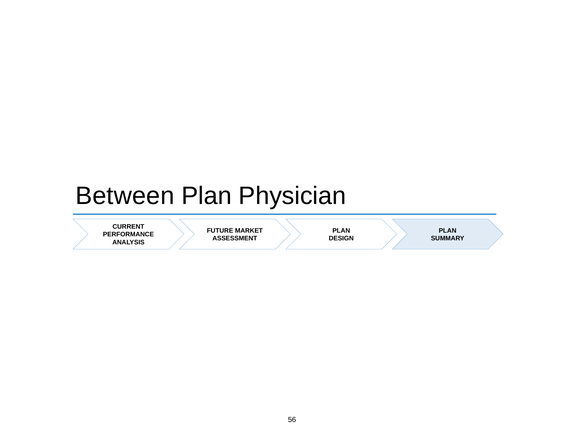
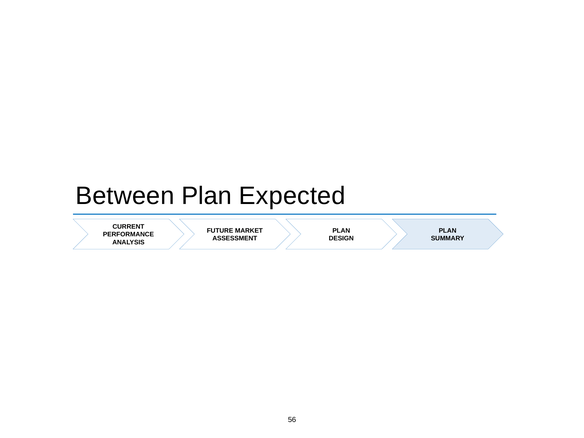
Physician: Physician -> Expected (292, 196)
